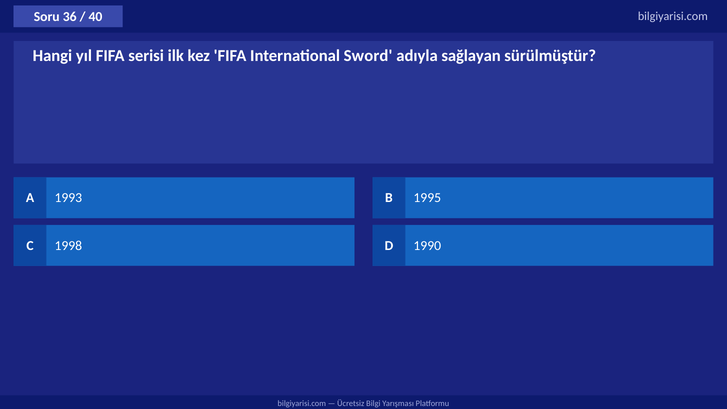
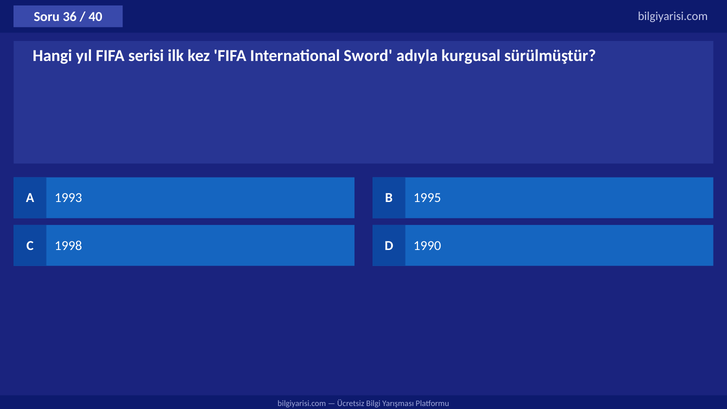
sağlayan: sağlayan -> kurgusal (471, 56)
